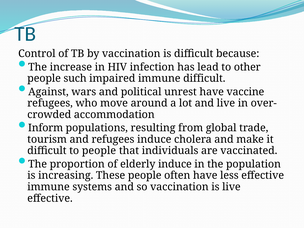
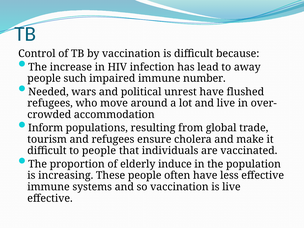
other: other -> away (247, 67)
immune difficult: difficult -> number (204, 78)
Against: Against -> Needed (48, 92)
vaccine: vaccine -> flushed (245, 92)
refugees induce: induce -> ensure (154, 139)
